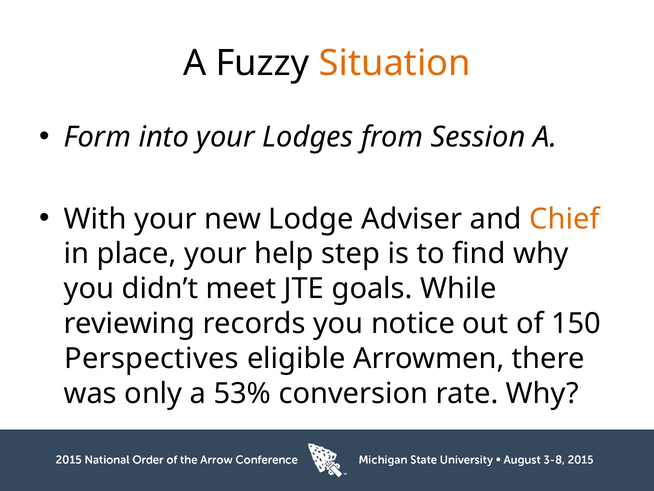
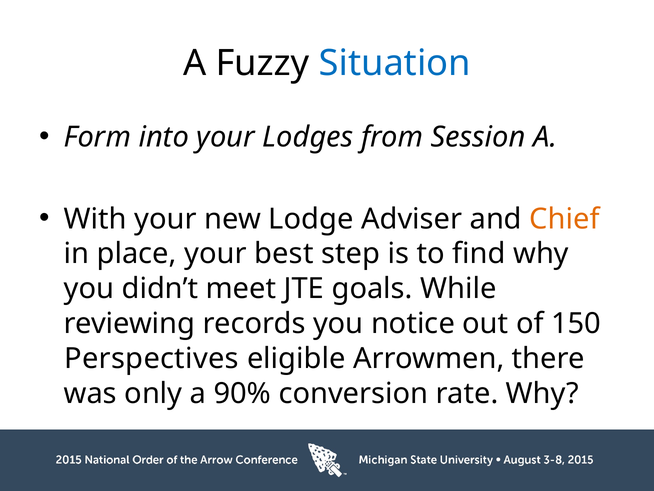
Situation colour: orange -> blue (395, 63)
help: help -> best (284, 254)
53%: 53% -> 90% (242, 393)
